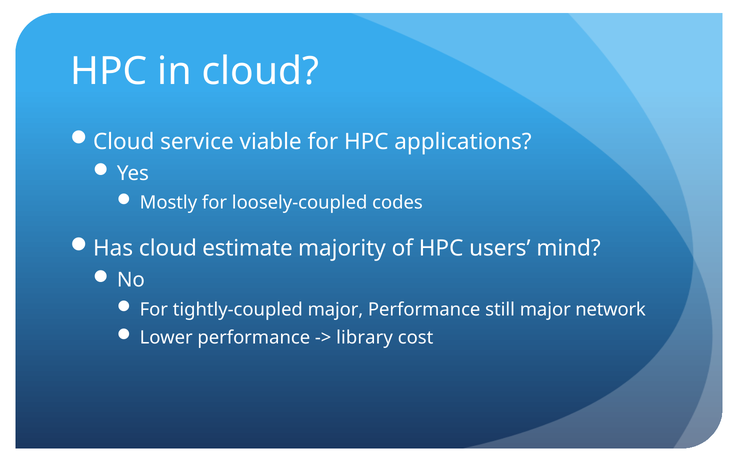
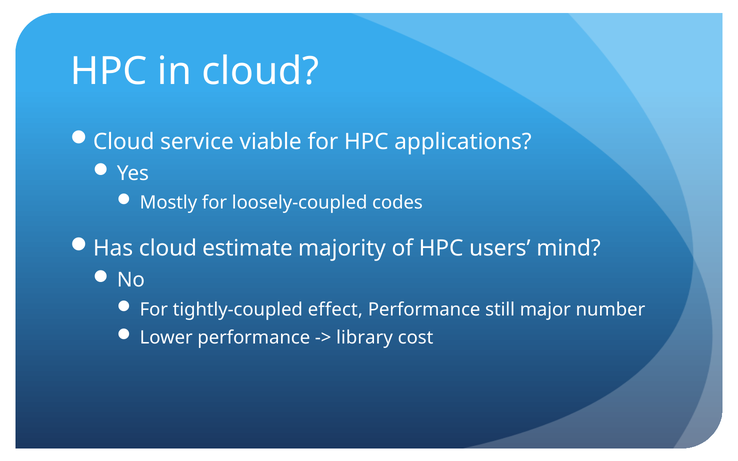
tightly-coupled major: major -> effect (335, 310)
network: network -> number (610, 310)
